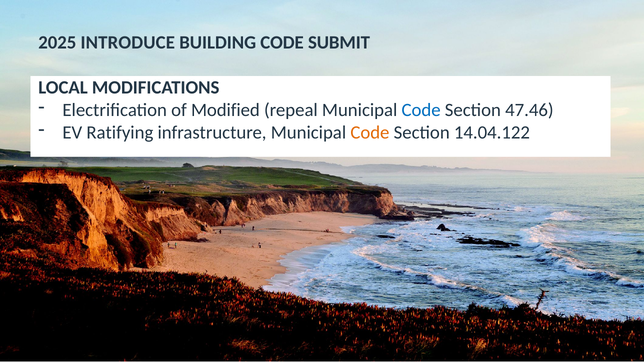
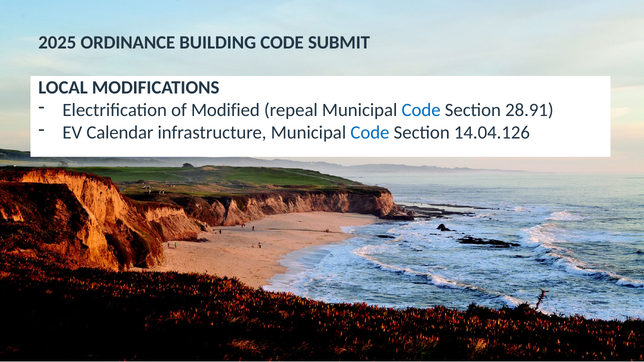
INTRODUCE: INTRODUCE -> ORDINANCE (128, 42)
47.46: 47.46 -> 28.91 (529, 110)
Ratifying: Ratifying -> Calendar (120, 133)
Code colour: orange -> blue (370, 133)
14.04.122: 14.04.122 -> 14.04.126 (492, 133)
